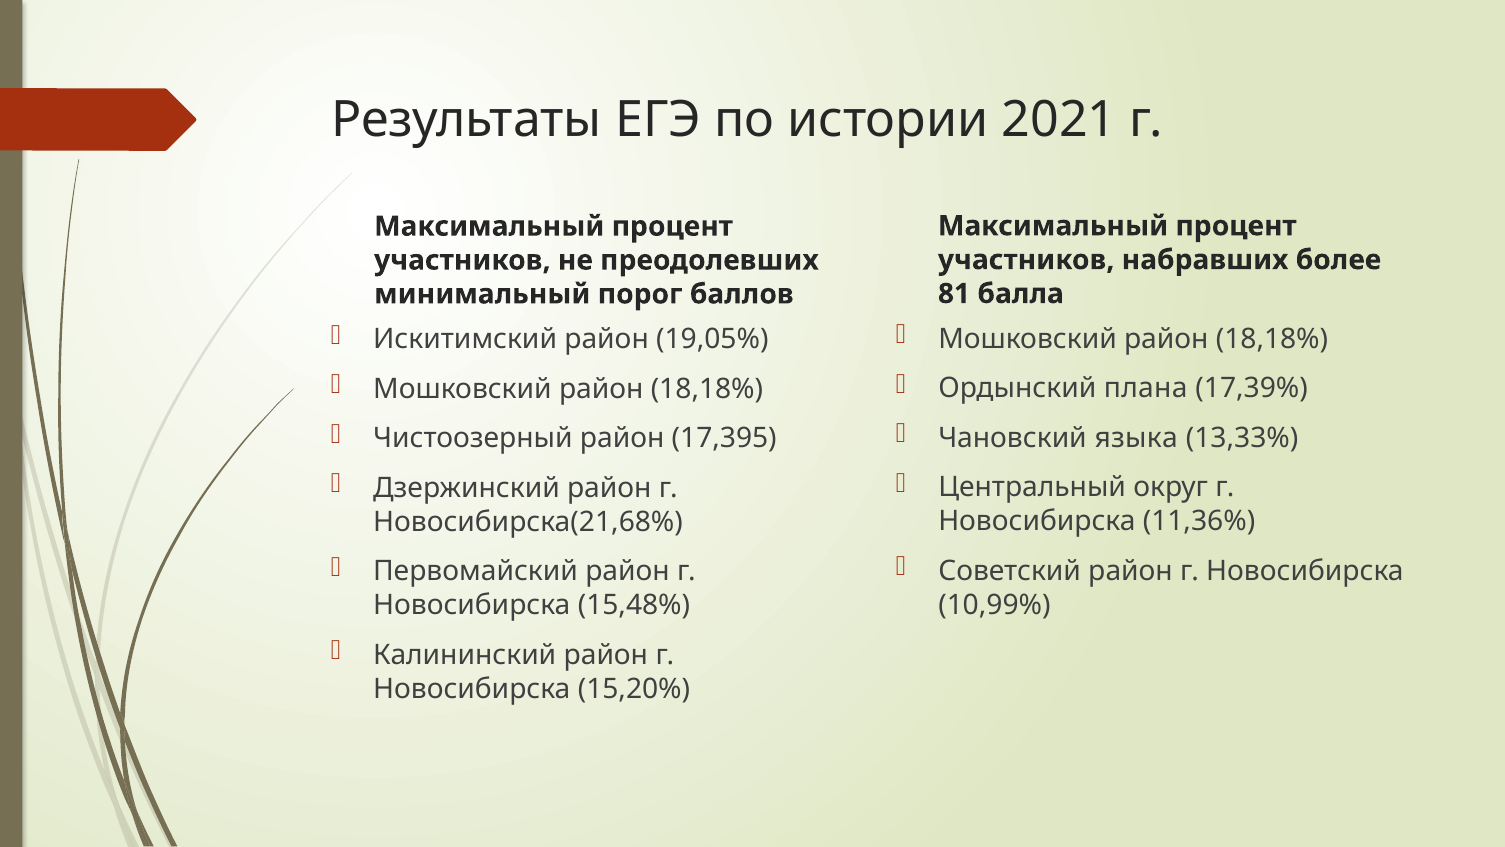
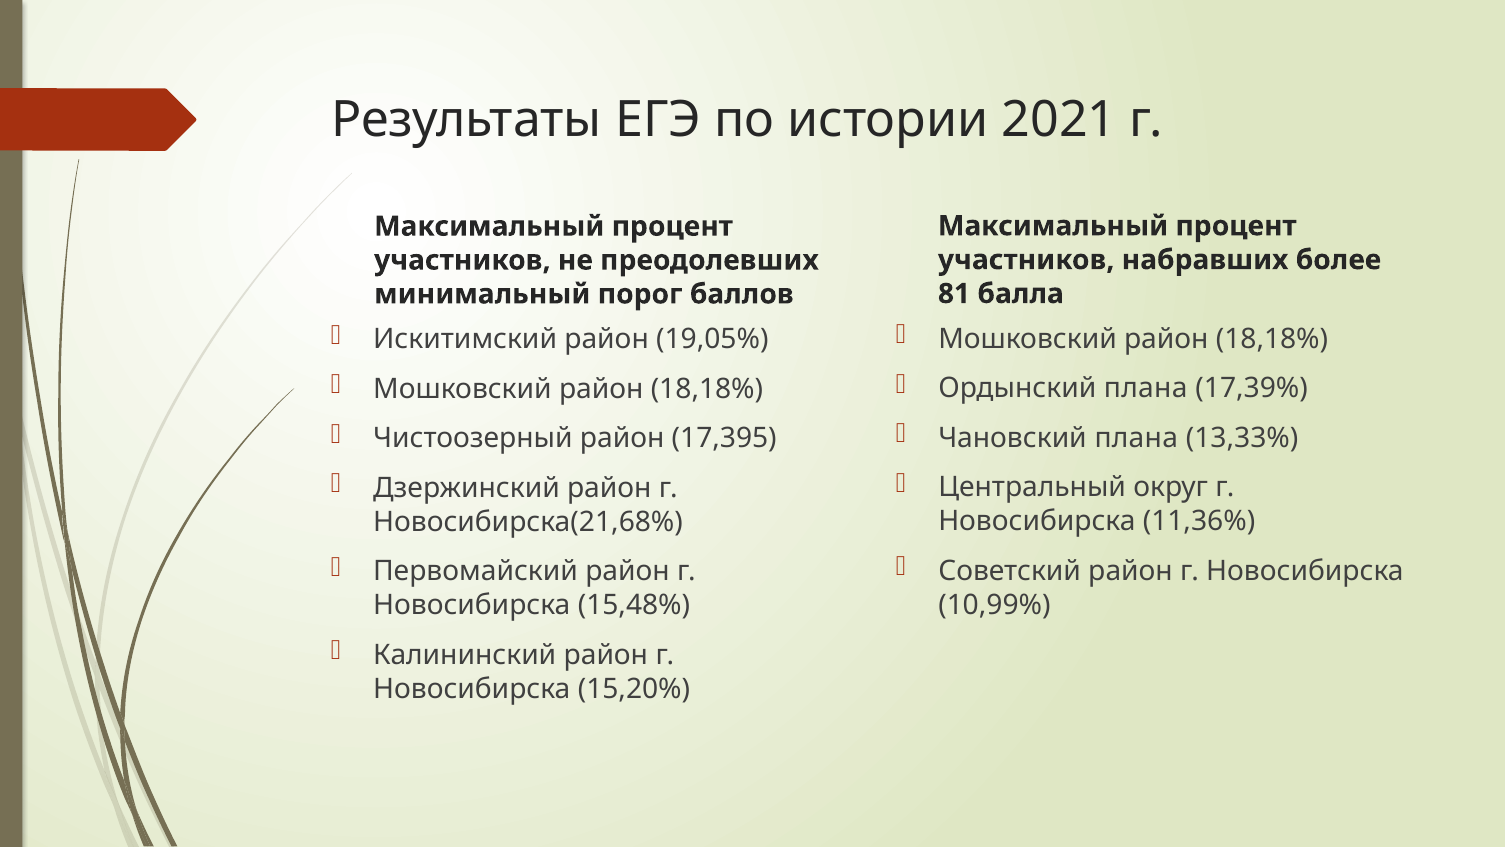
Чановский языка: языка -> плана (1136, 438)
